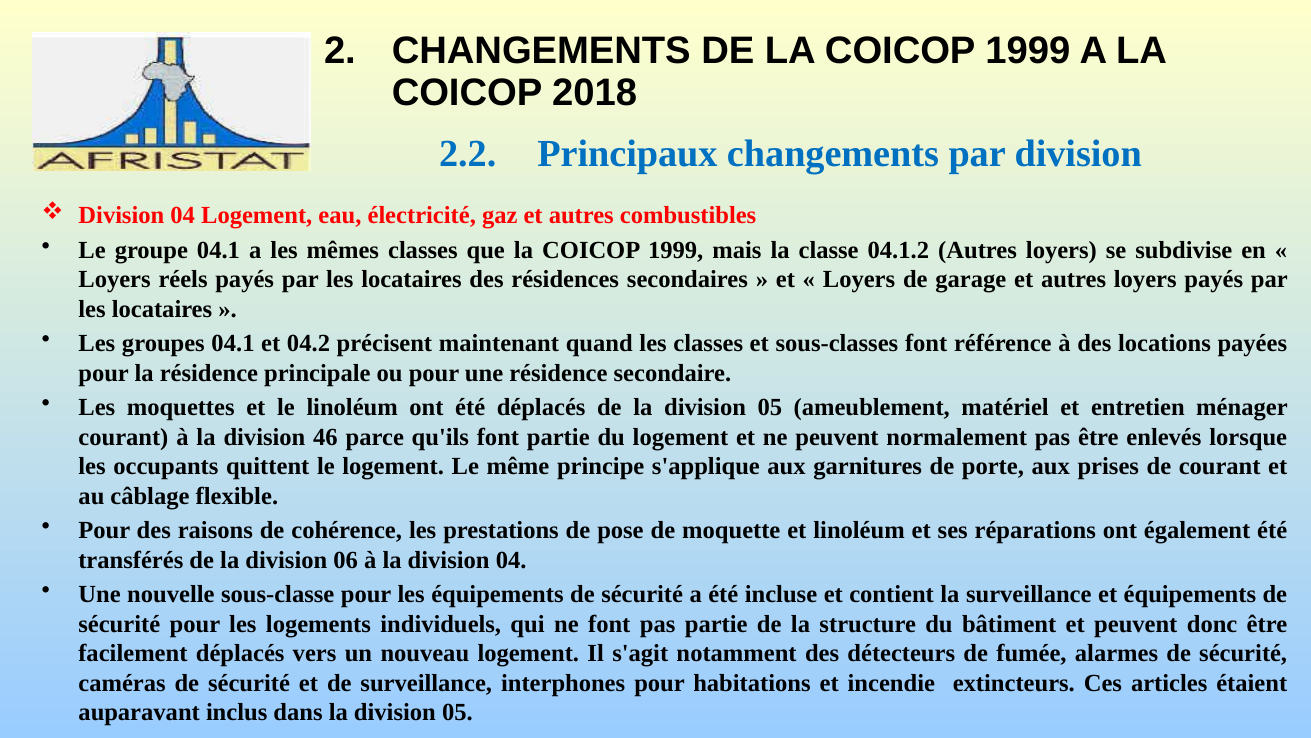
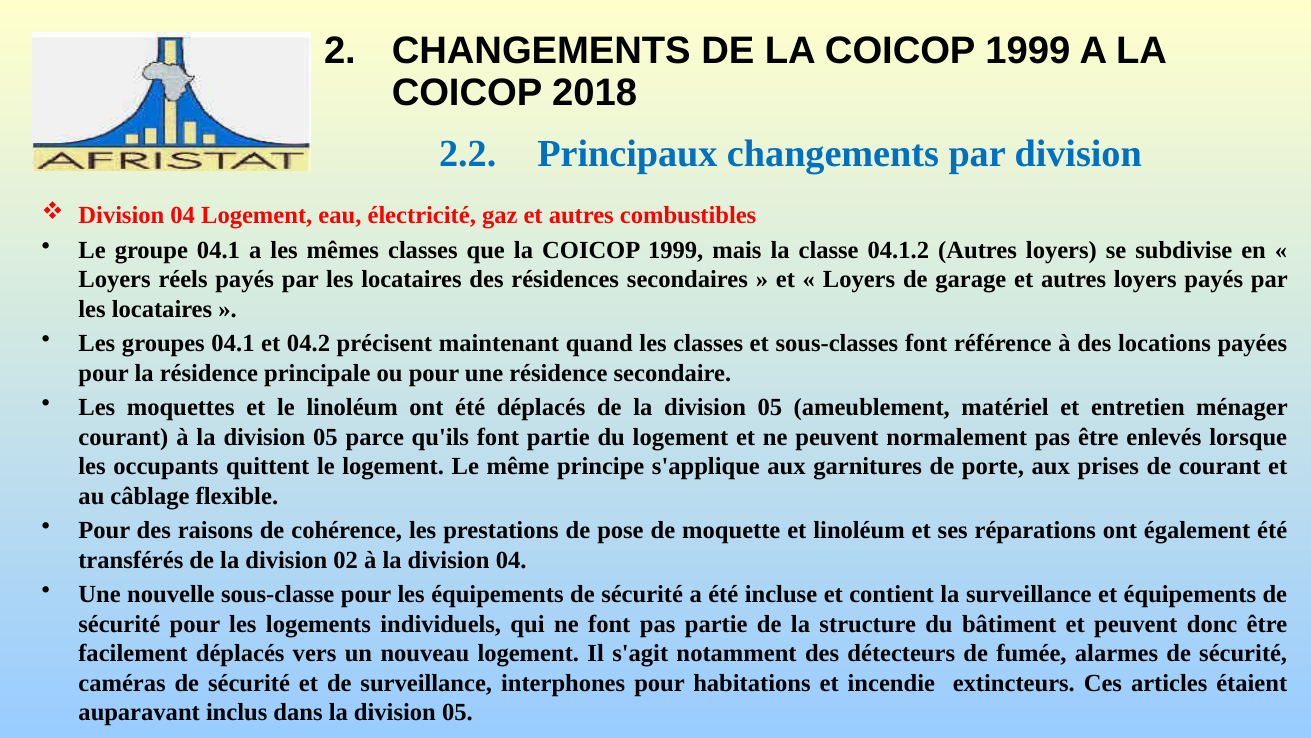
à la division 46: 46 -> 05 (325, 437)
06: 06 -> 02 (346, 560)
